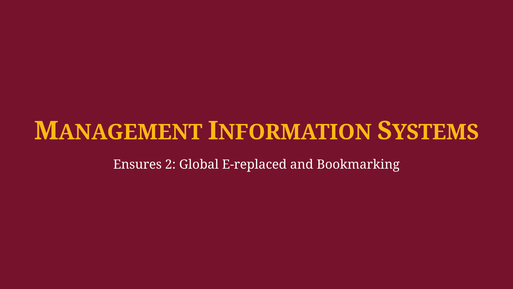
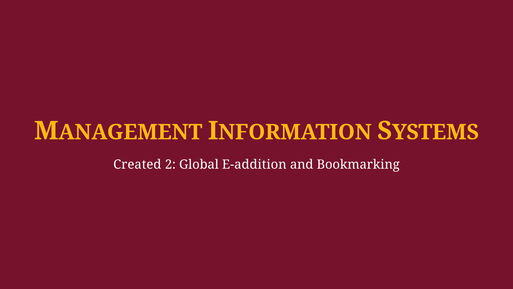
Ensures: Ensures -> Created (137, 164)
E-replaced: E-replaced -> E-addition (254, 164)
